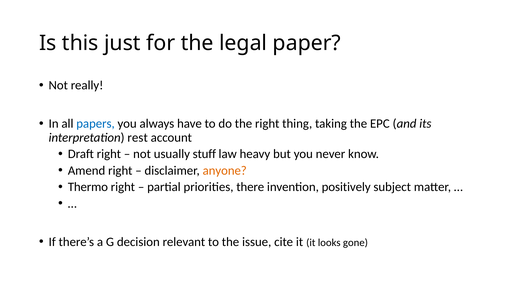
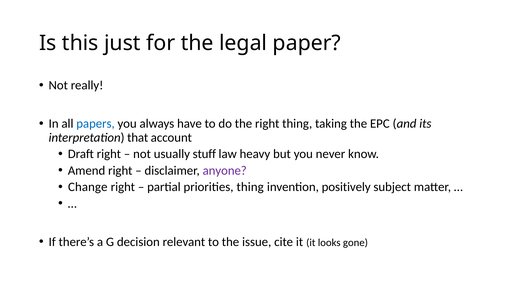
rest: rest -> that (138, 138)
anyone colour: orange -> purple (225, 171)
Thermo: Thermo -> Change (88, 187)
priorities there: there -> thing (250, 187)
